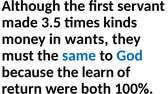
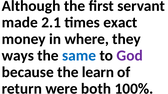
3.5: 3.5 -> 2.1 (51, 23)
kinds: kinds -> exact (120, 23)
wants: wants -> where (87, 39)
must: must -> ways (18, 56)
God colour: blue -> purple (130, 56)
